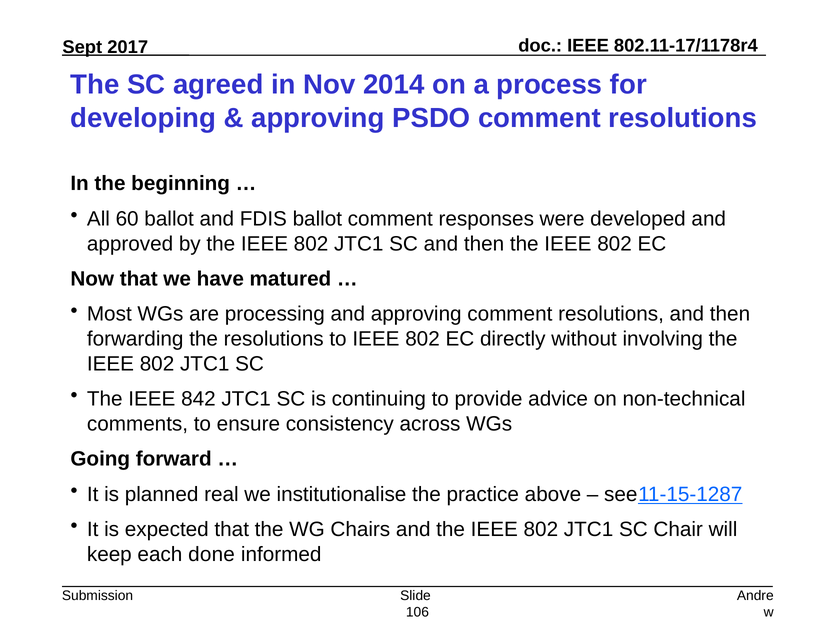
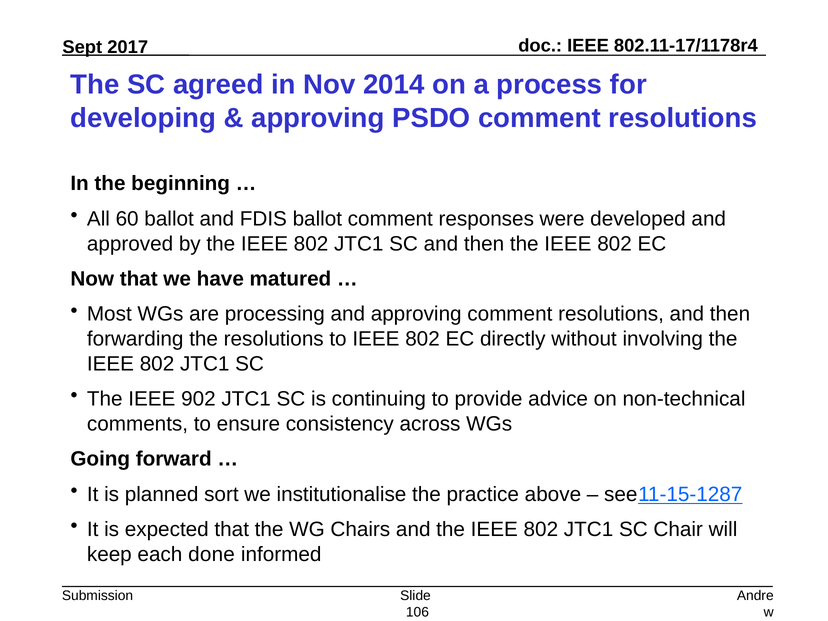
842: 842 -> 902 (198, 399)
real: real -> sort (221, 494)
